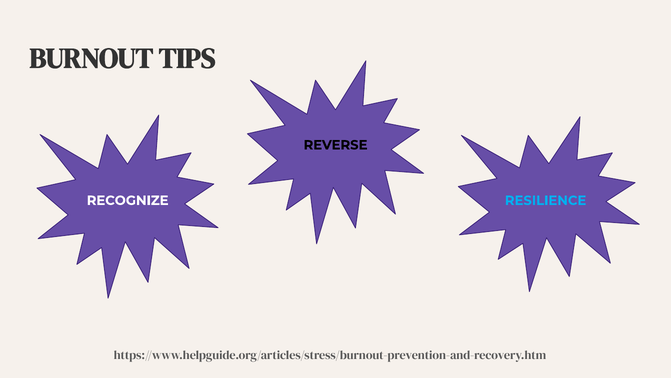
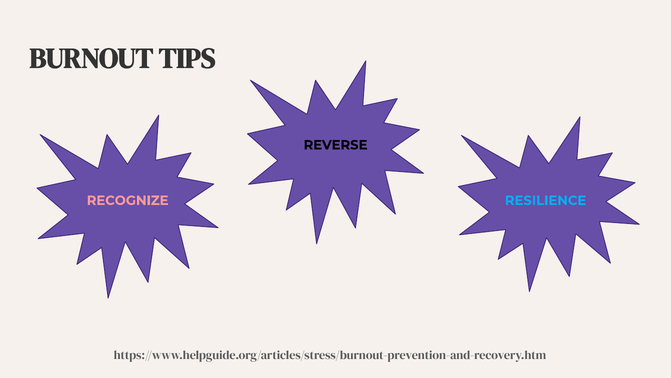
RECOGNIZE colour: white -> pink (128, 200)
